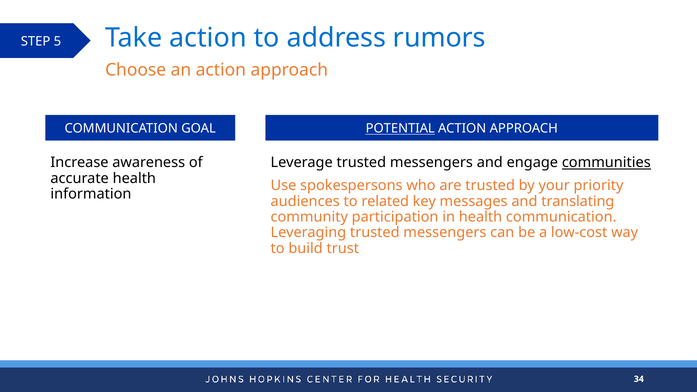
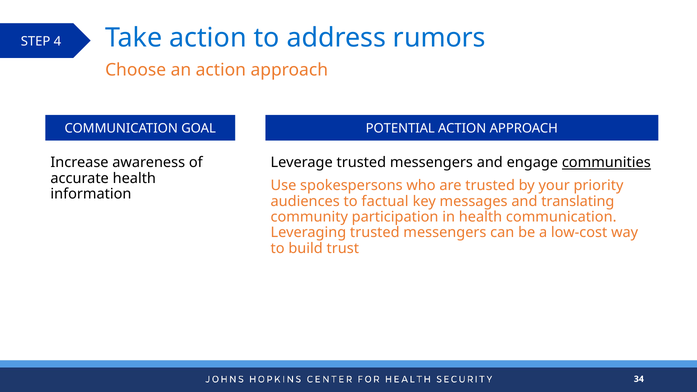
5: 5 -> 4 (57, 41)
POTENTIAL underline: present -> none (400, 129)
related: related -> factual (385, 201)
